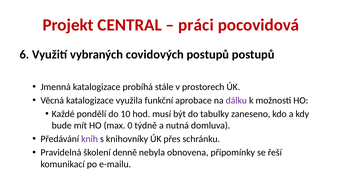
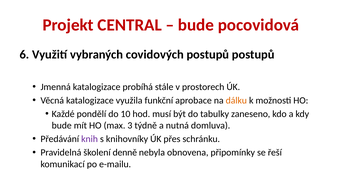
práci: práci -> bude (196, 25)
dálku colour: purple -> orange (236, 101)
0: 0 -> 3 (130, 126)
